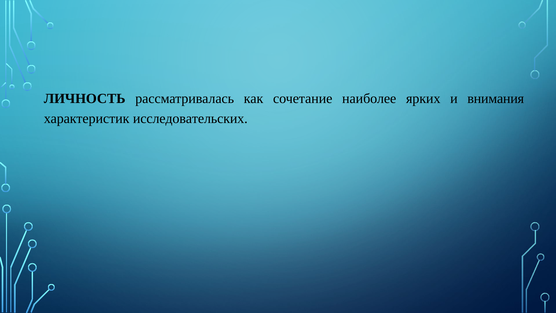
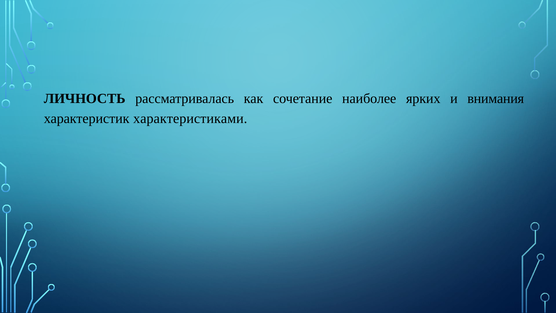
исследовательских: исследовательских -> характеристиками (190, 118)
